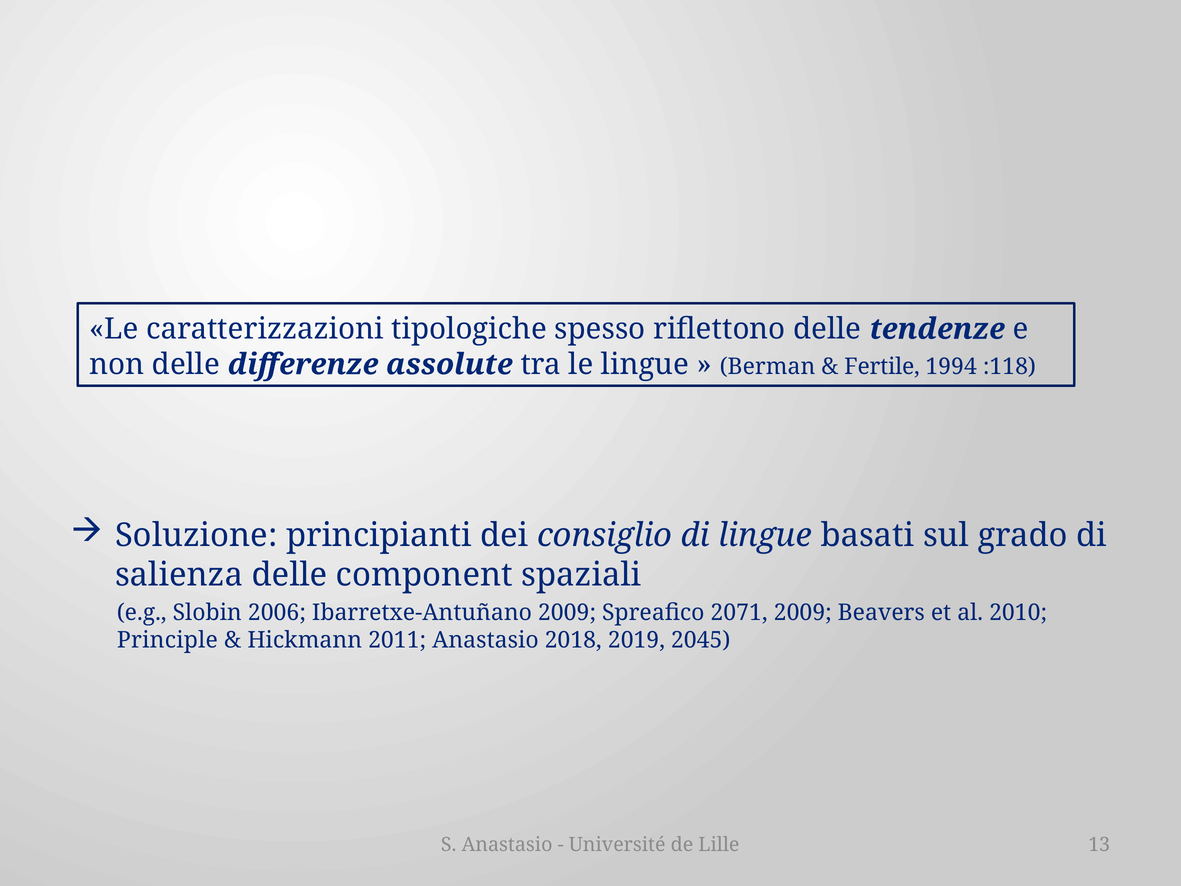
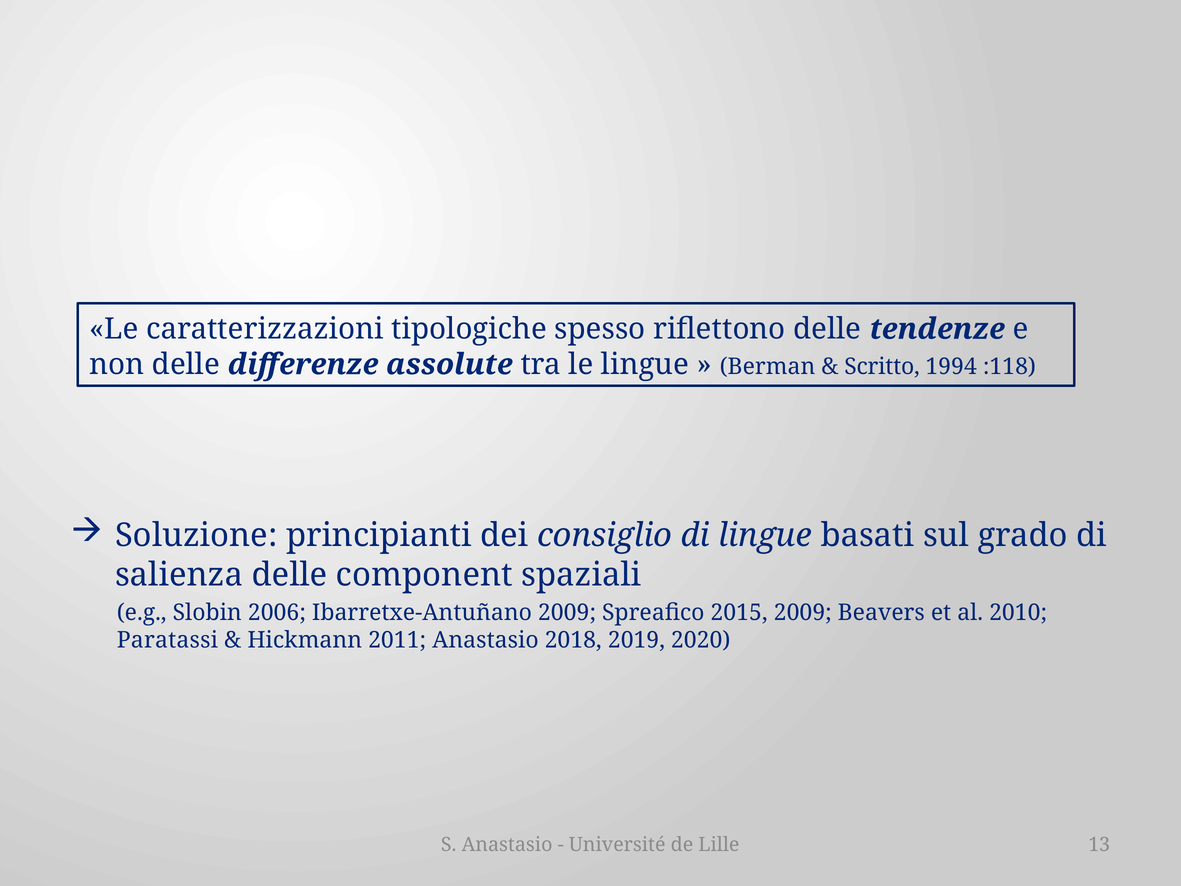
Fertile: Fertile -> Scritto (882, 367)
2071: 2071 -> 2015 (739, 612)
Principle: Principle -> Paratassi (167, 640)
2045: 2045 -> 2020 (701, 640)
